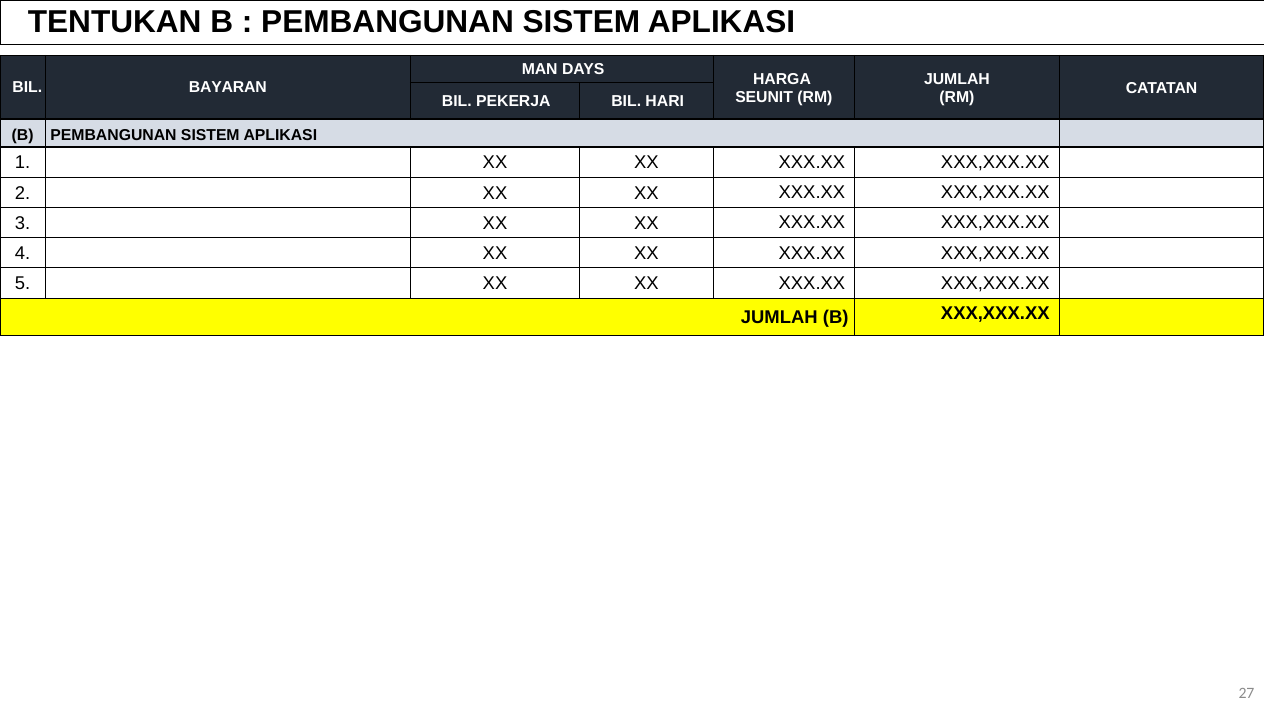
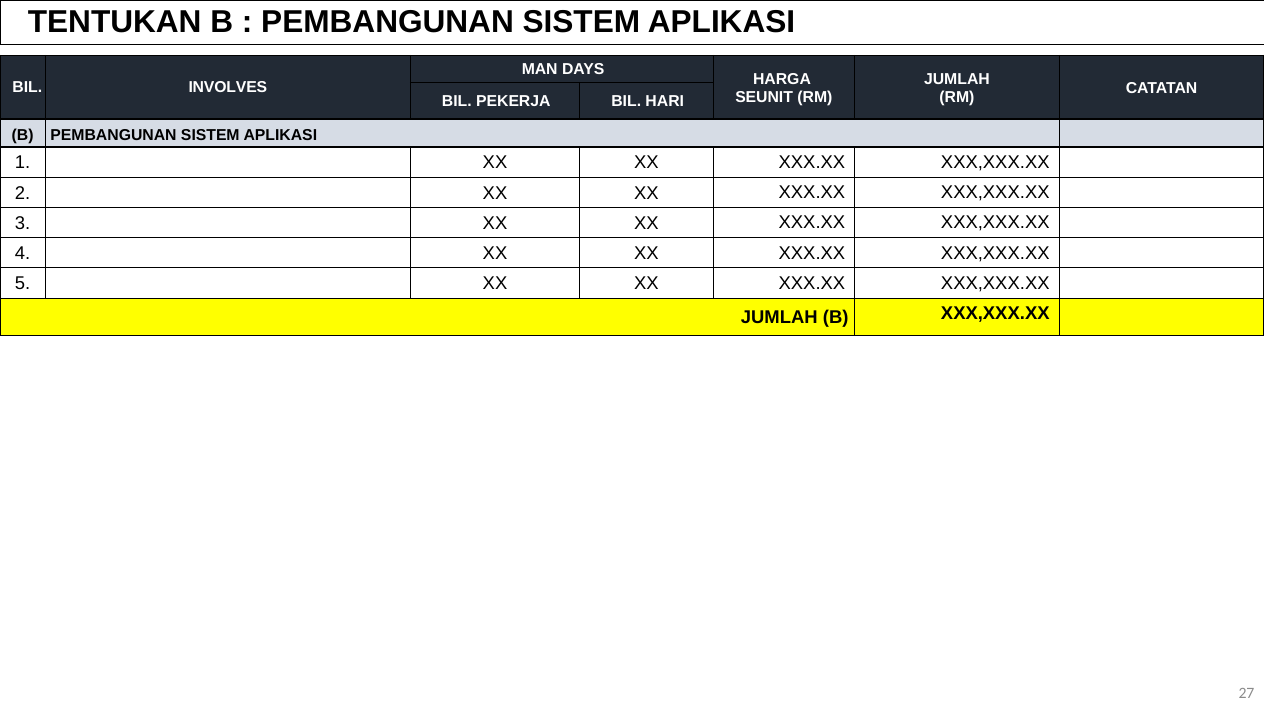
BAYARAN: BAYARAN -> INVOLVES (228, 88)
